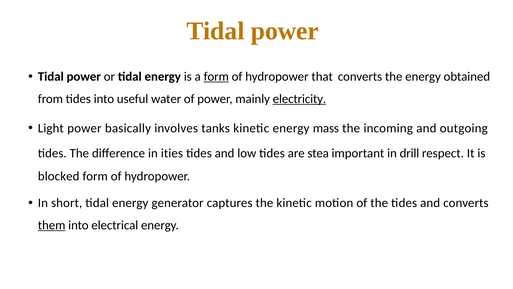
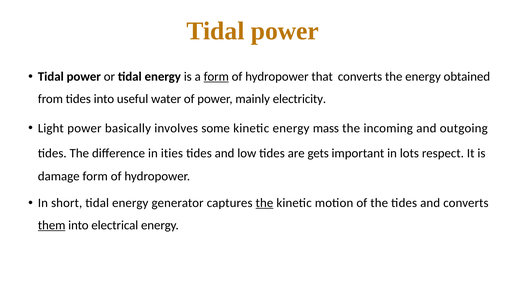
electricity underline: present -> none (299, 99)
tanks: tanks -> some (216, 128)
stea: stea -> gets (318, 153)
drill: drill -> lots (409, 153)
blocked: blocked -> damage (59, 176)
the underline: none -> present (264, 203)
